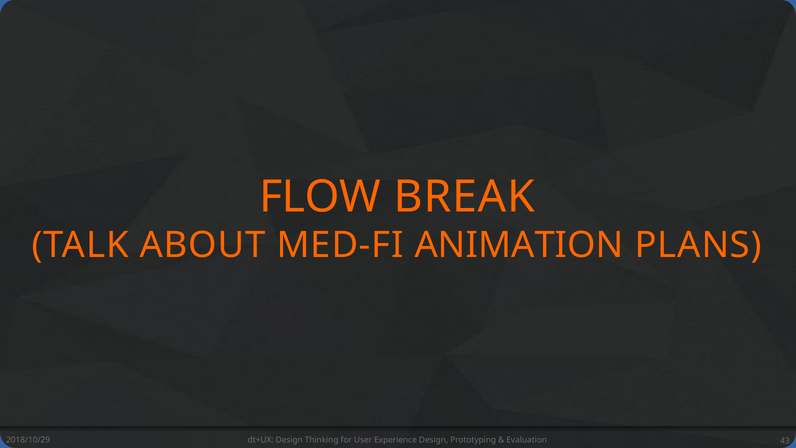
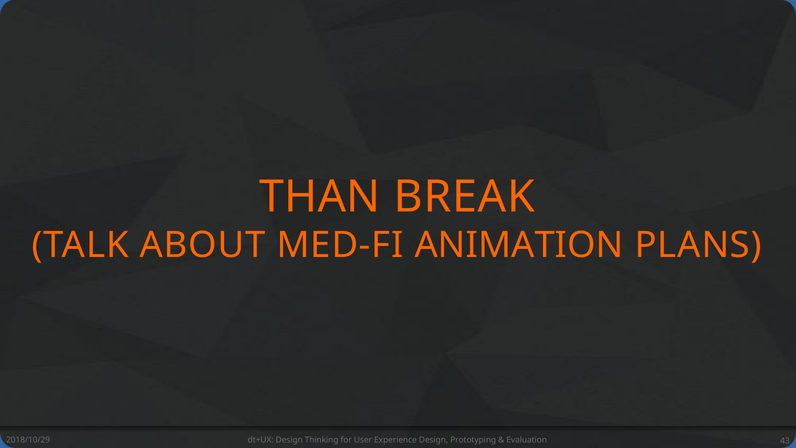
FLOW: FLOW -> THAN (320, 197)
